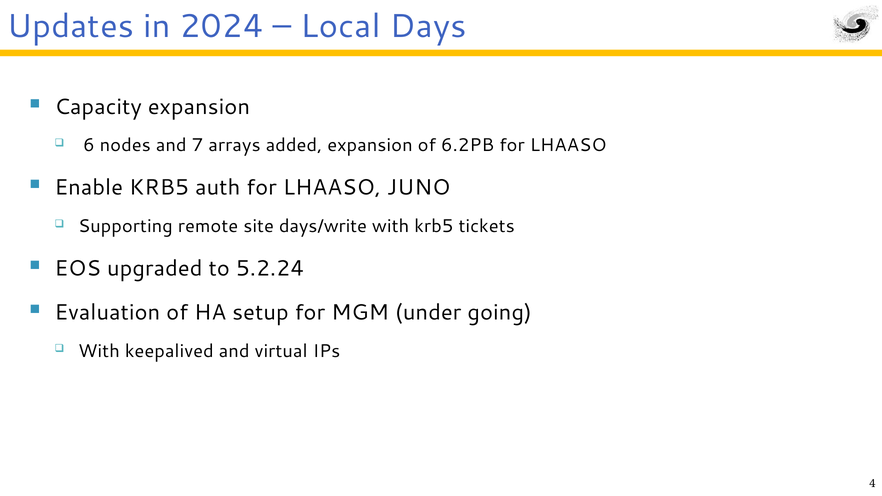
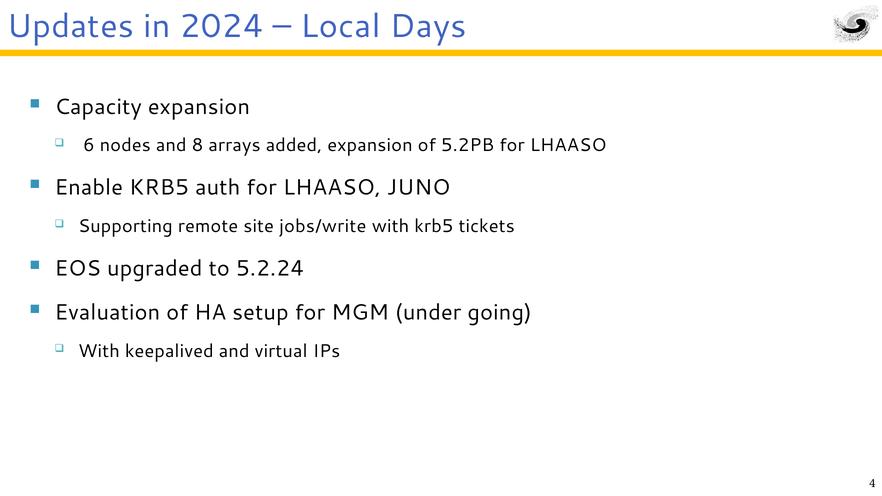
7: 7 -> 8 (198, 145)
6.2PB: 6.2PB -> 5.2PB (468, 145)
days/write: days/write -> jobs/write (323, 226)
